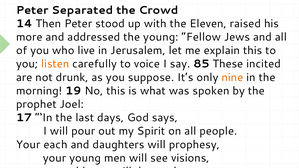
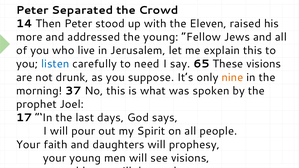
listen colour: orange -> blue (55, 64)
voice: voice -> need (147, 64)
85: 85 -> 65 (201, 64)
These incited: incited -> visions (264, 64)
19: 19 -> 37 (73, 91)
each: each -> faith (56, 145)
